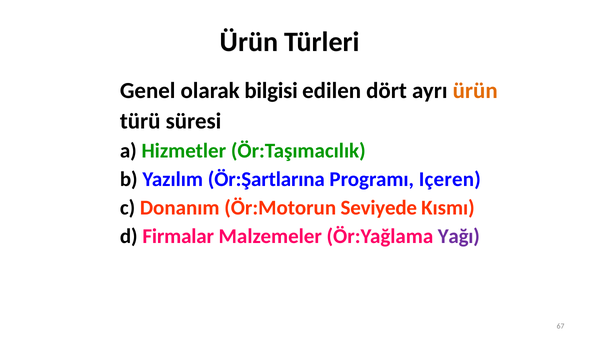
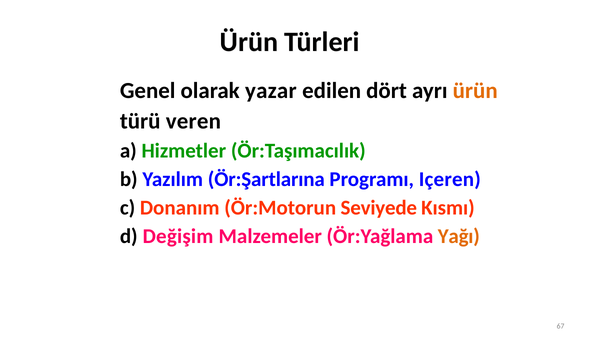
bilgisi: bilgisi -> yazar (271, 90)
süresi: süresi -> veren (193, 121)
Firmalar: Firmalar -> Değişim (178, 236)
Yağı colour: purple -> orange (459, 236)
